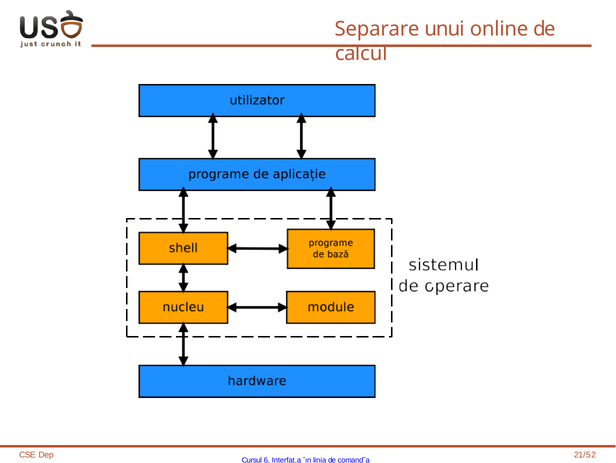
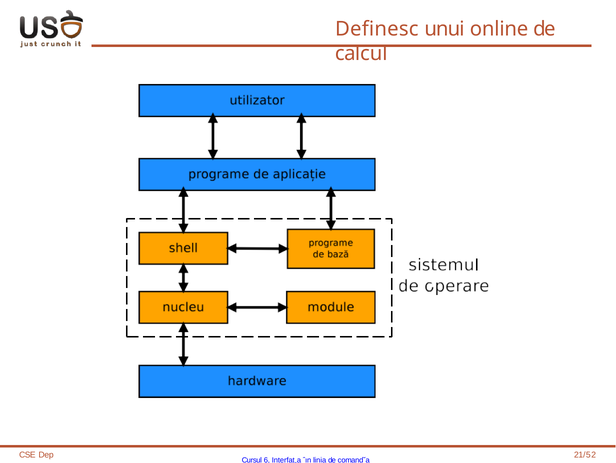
Separare: Separare -> Definesc (377, 29)
